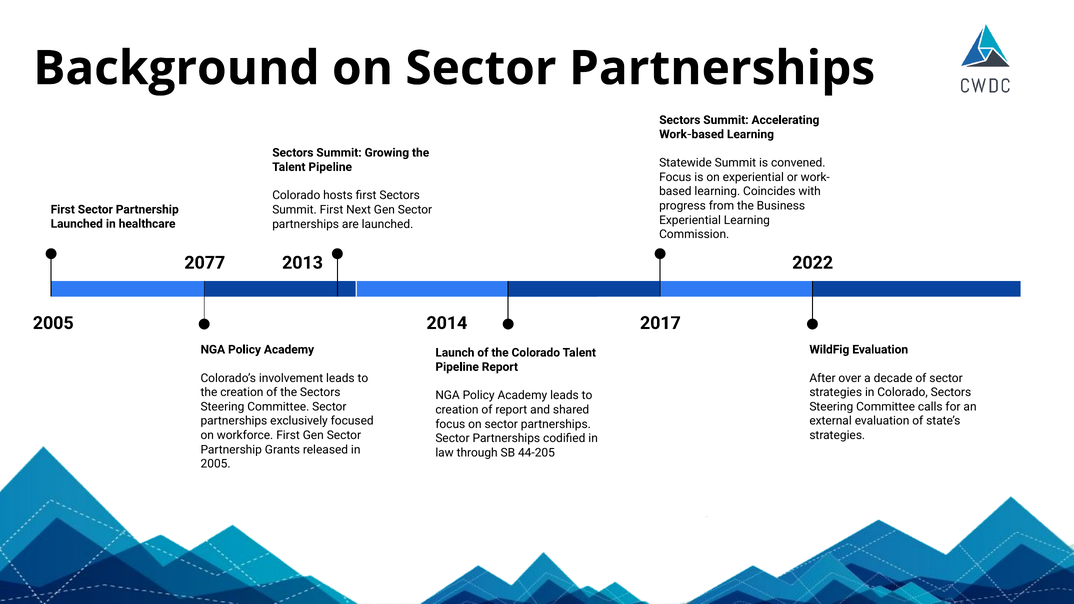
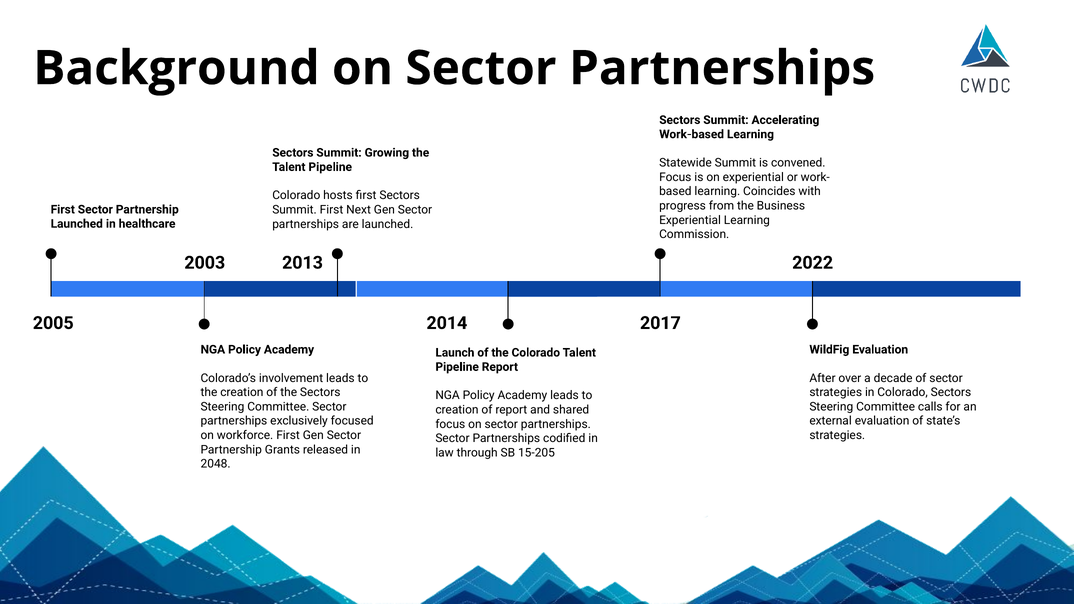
2077: 2077 -> 2003 (205, 263)
44-205: 44-205 -> 15-205 (536, 453)
2005: 2005 -> 2048 (216, 464)
